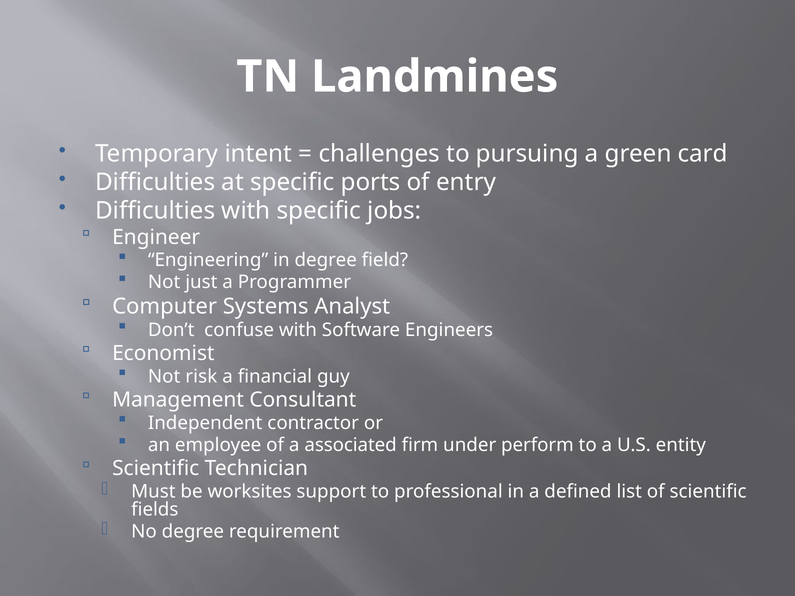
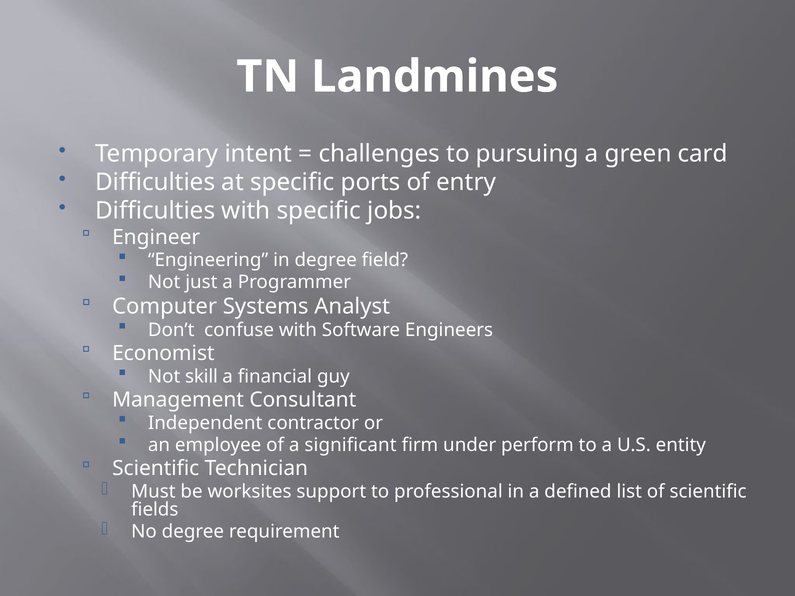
risk: risk -> skill (201, 377)
associated: associated -> significant (351, 445)
